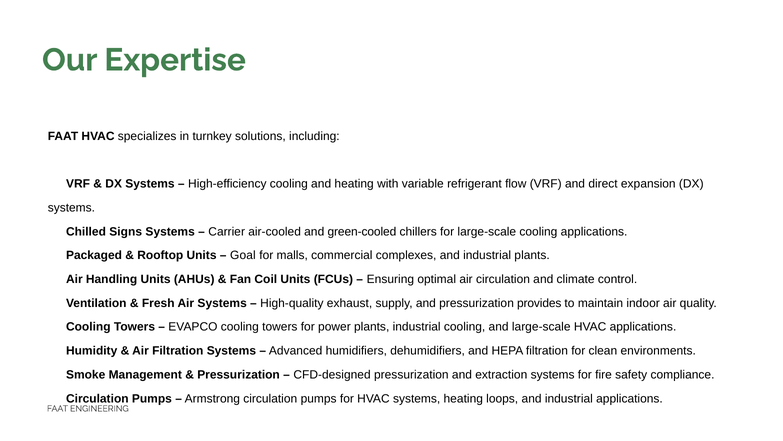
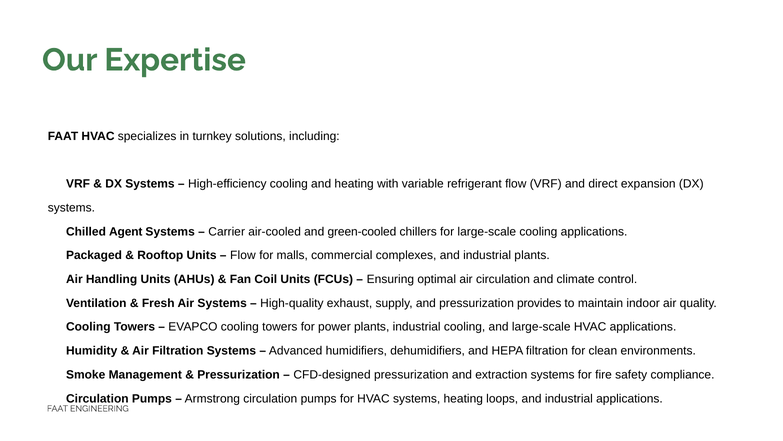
Signs: Signs -> Agent (126, 231)
Goal: Goal -> Flow (243, 255)
